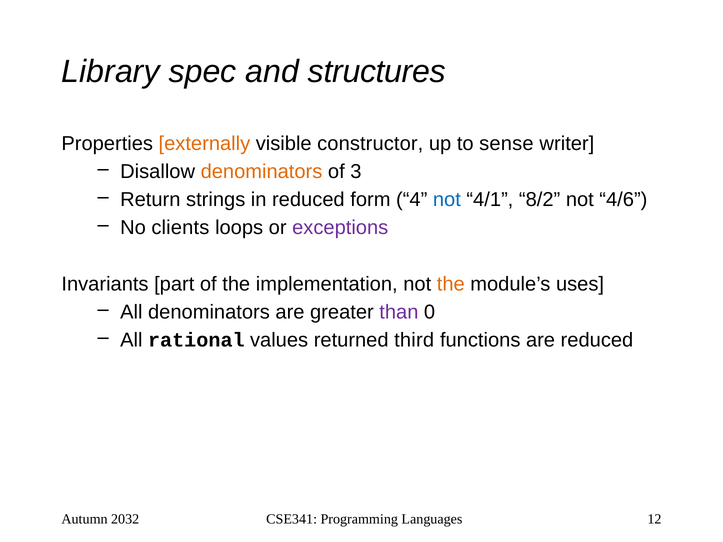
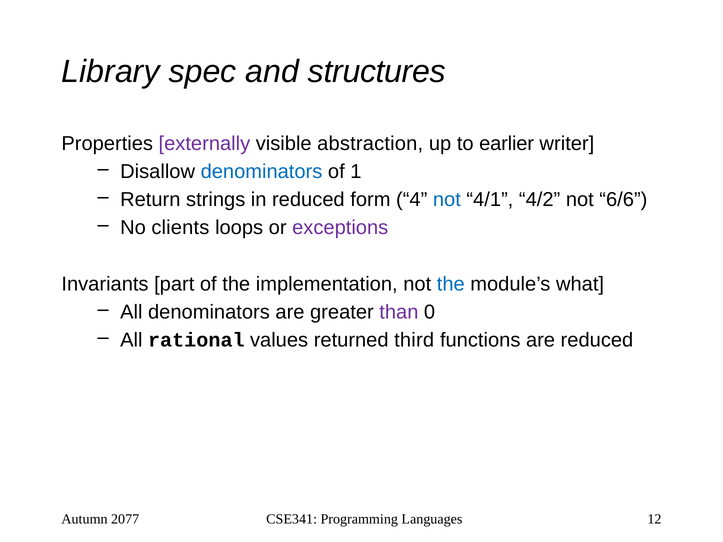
externally colour: orange -> purple (204, 144)
constructor: constructor -> abstraction (370, 144)
sense: sense -> earlier (507, 144)
denominators colour: orange -> blue (261, 172)
3: 3 -> 1 (356, 172)
8/2: 8/2 -> 4/2 (540, 200)
4/6: 4/6 -> 6/6 (623, 200)
the colour: orange -> blue (451, 284)
uses: uses -> what (580, 284)
2032: 2032 -> 2077 (125, 519)
